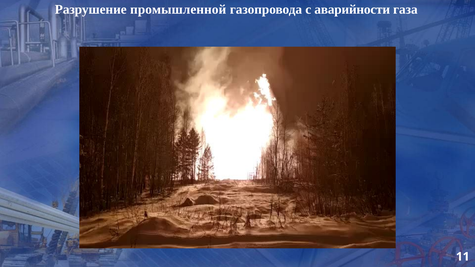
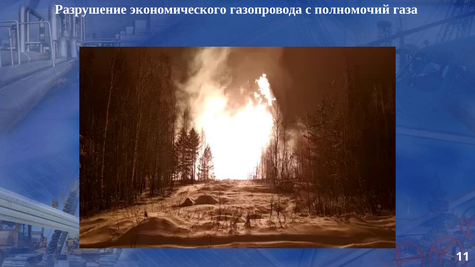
промышленной: промышленной -> экономического (178, 10)
аварийности: аварийности -> полномочий (352, 10)
